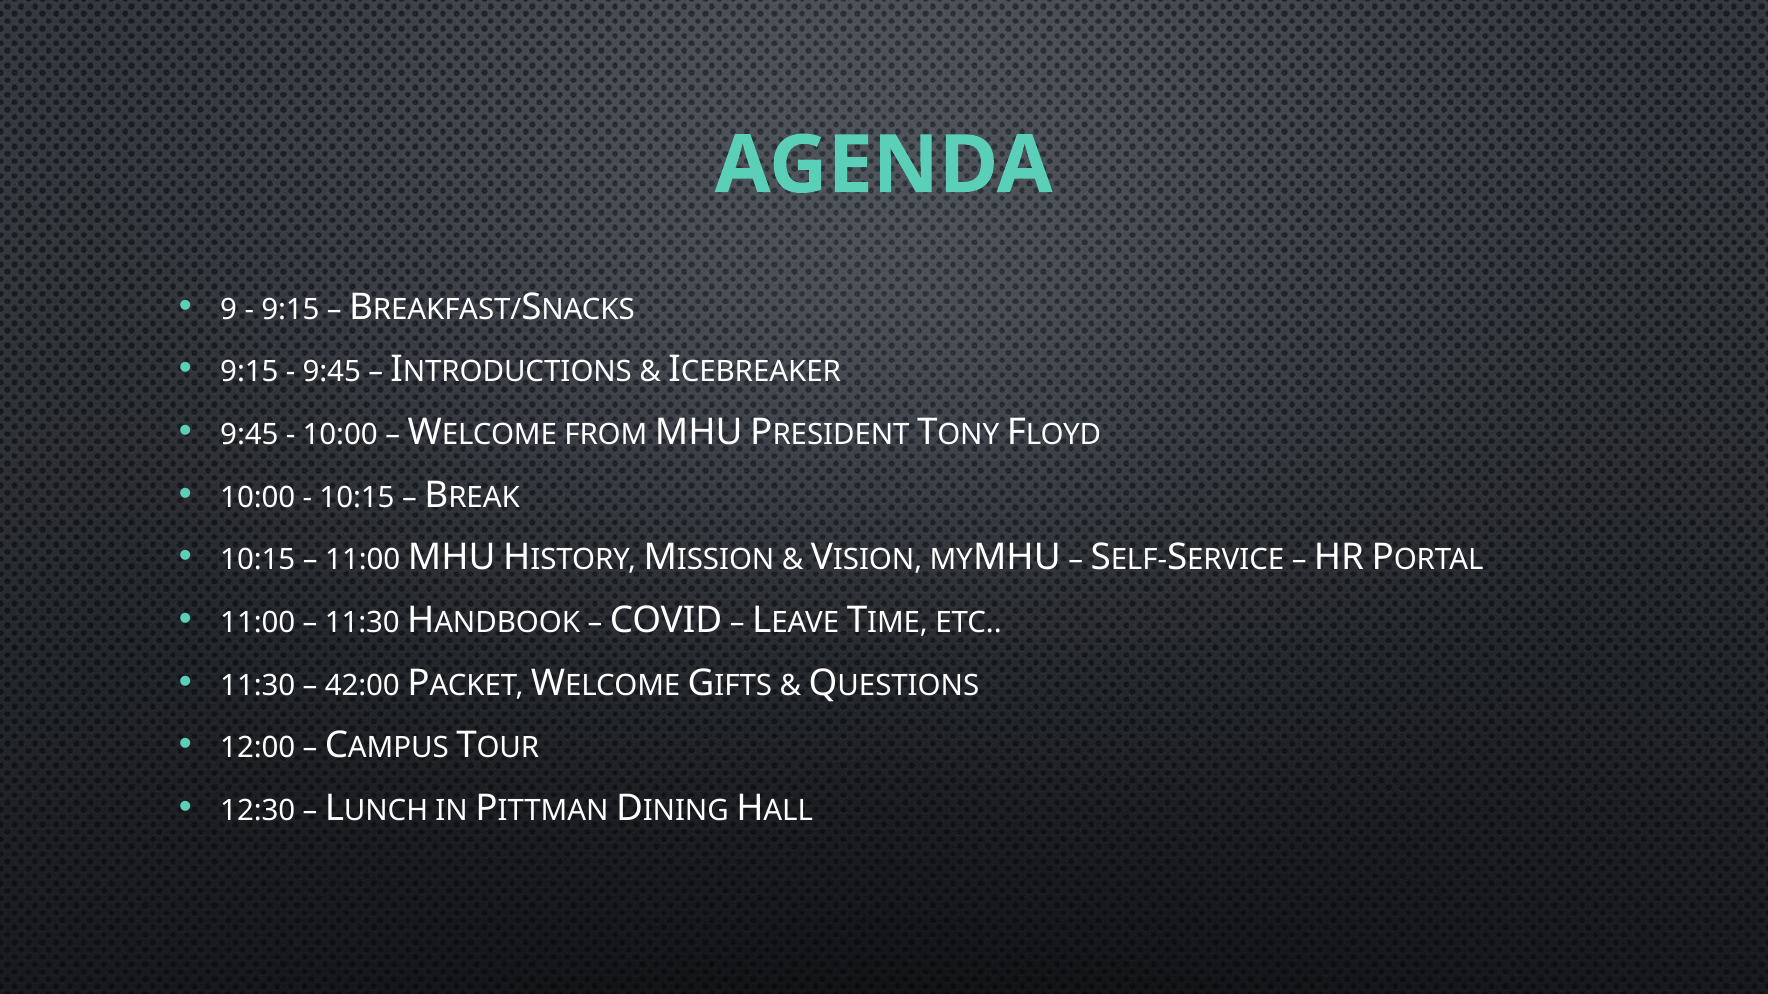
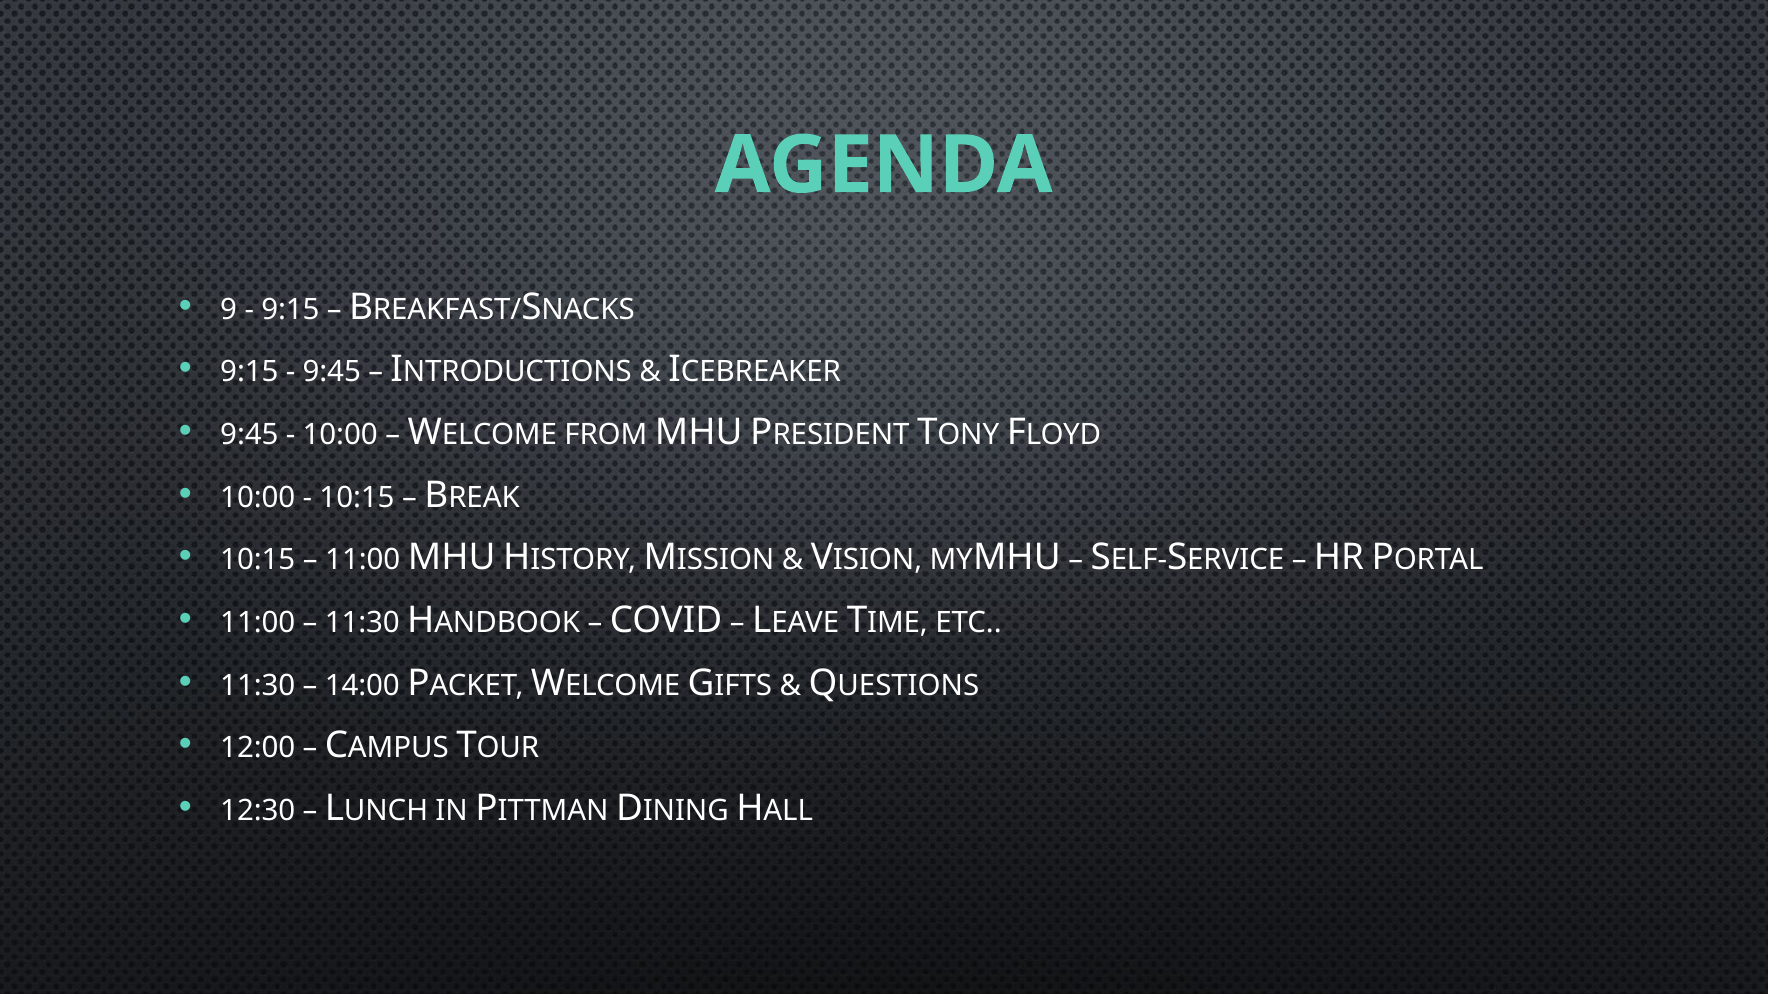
42:00: 42:00 -> 14:00 (362, 686)
